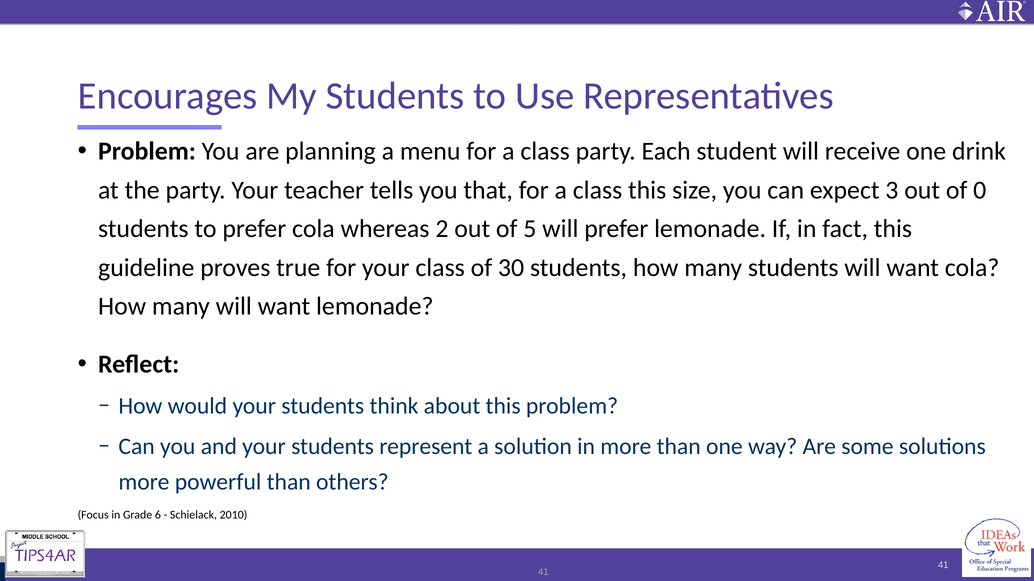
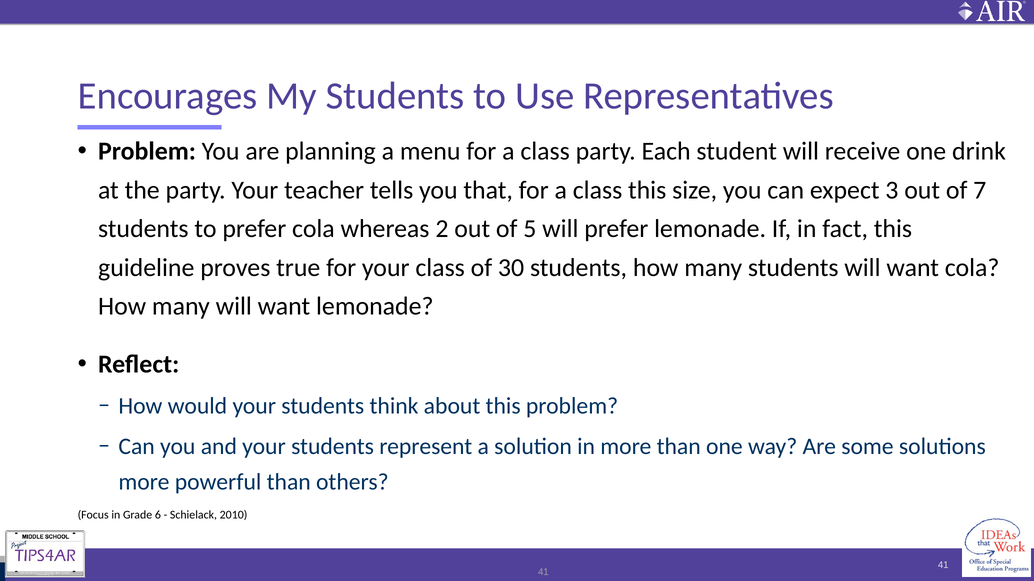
0: 0 -> 7 (980, 190)
